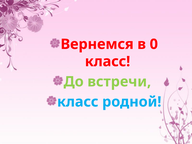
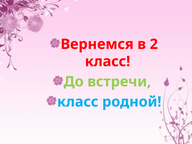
0: 0 -> 2 (154, 44)
